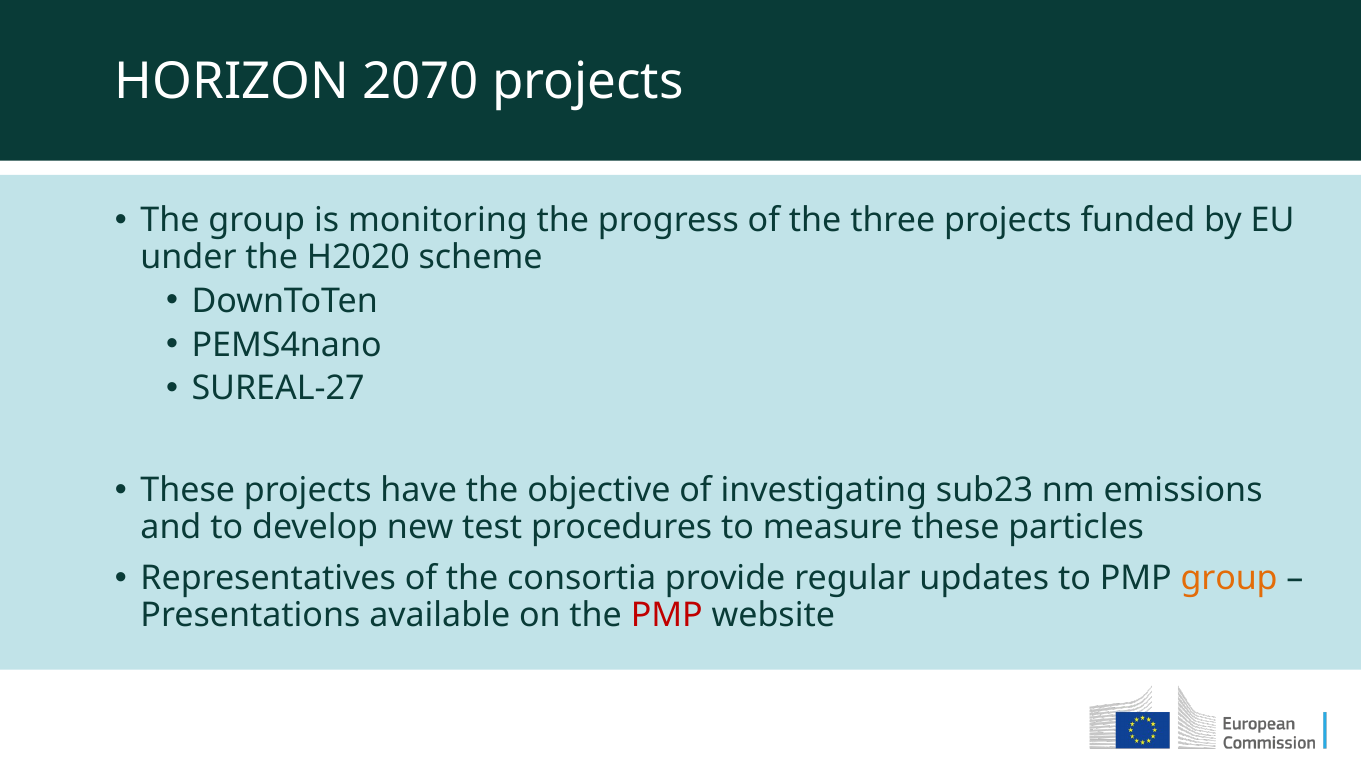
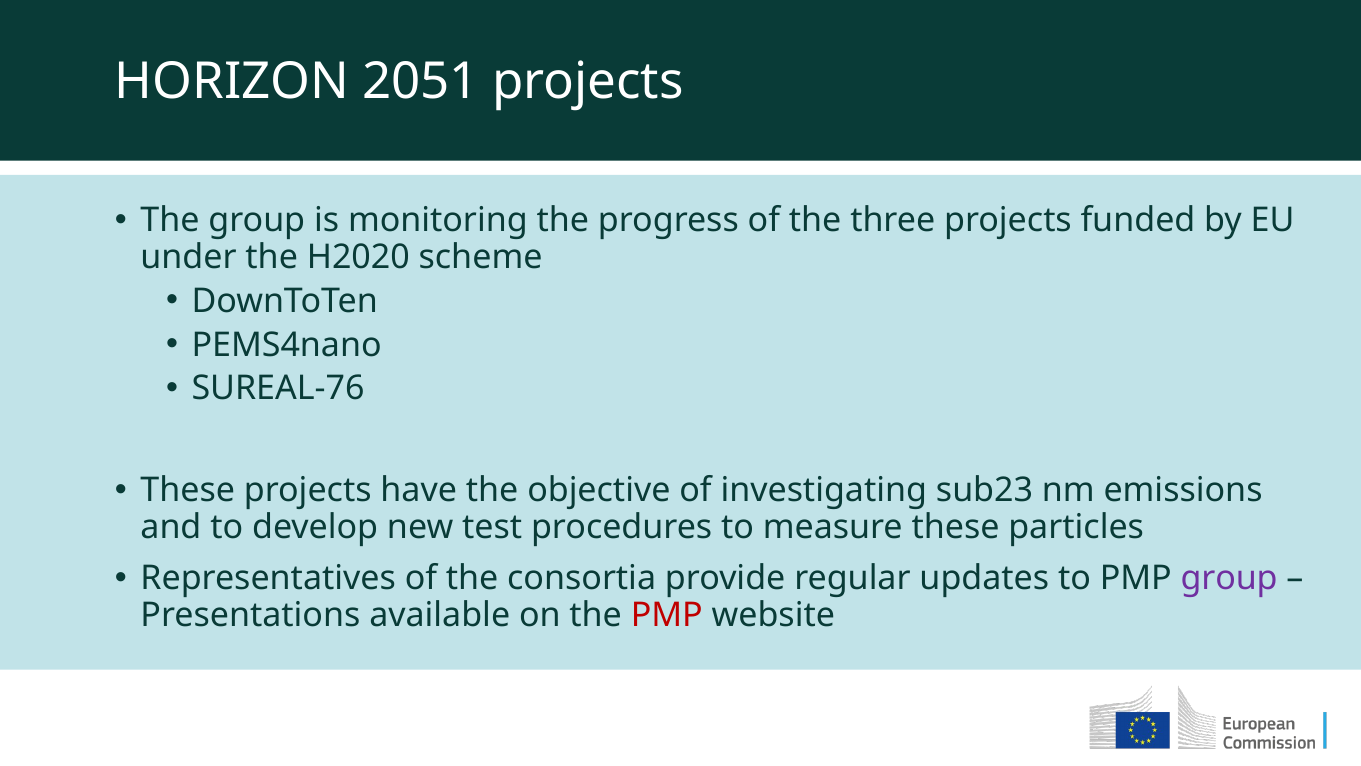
2070: 2070 -> 2051 (420, 82)
SUREAL-27: SUREAL-27 -> SUREAL-76 (278, 388)
group colour: orange -> purple (1229, 578)
